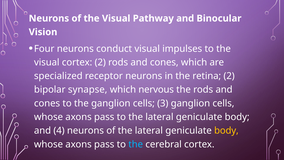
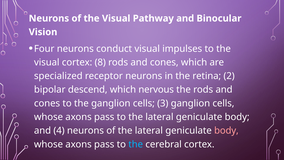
cortex 2: 2 -> 8 (100, 62)
synapse: synapse -> descend (88, 90)
body colour: yellow -> pink (226, 130)
